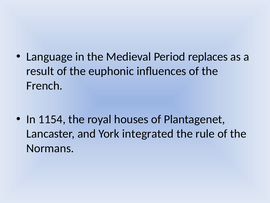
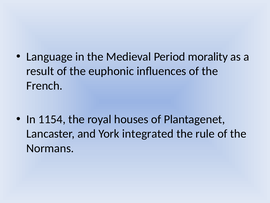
replaces: replaces -> morality (208, 57)
